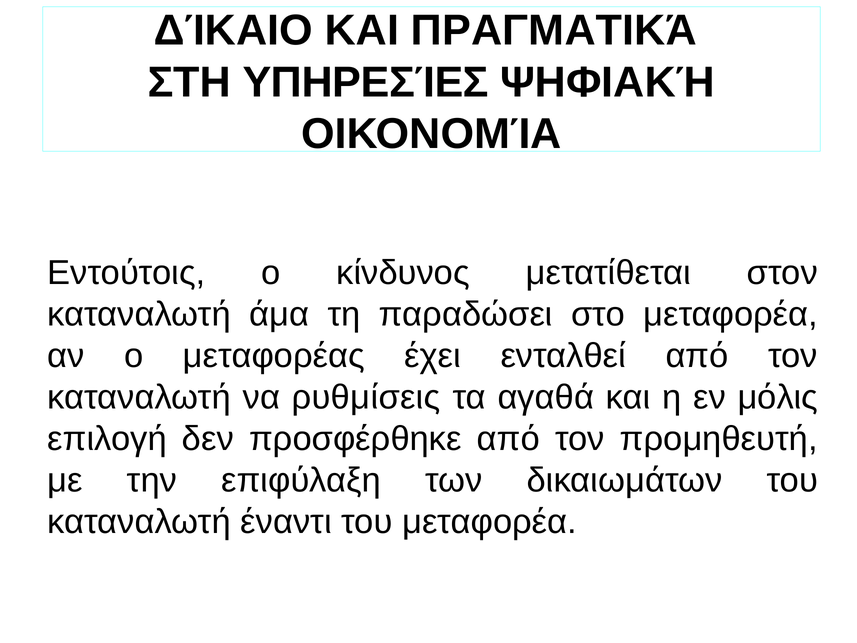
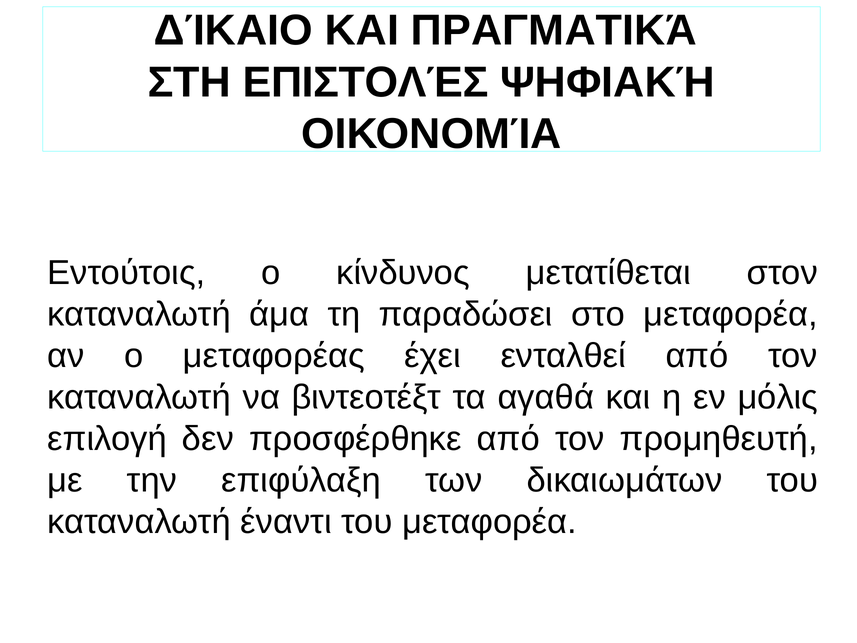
ΥΠΗΡΕΣΊΕΣ: ΥΠΗΡΕΣΊΕΣ -> ΕΠΙΣΤΟΛΈΣ (366, 82)
ρυθμίσεις: ρυθμίσεις -> βιντεοτέξτ (366, 397)
